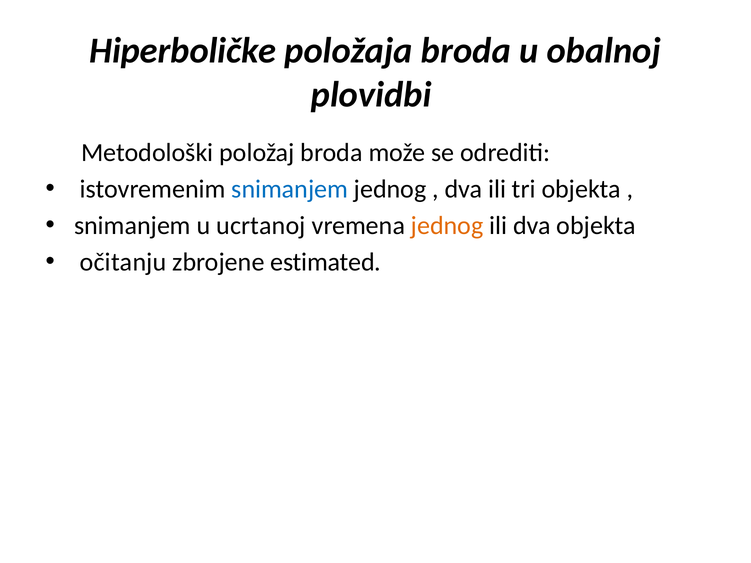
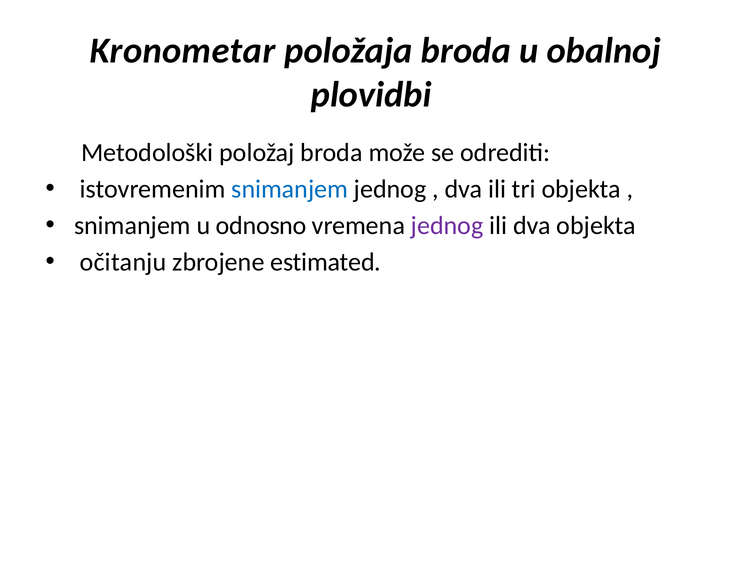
Hiperboličke: Hiperboličke -> Kronometar (183, 51)
ucrtanoj: ucrtanoj -> odnosno (261, 226)
jednog colour: orange -> purple (447, 226)
